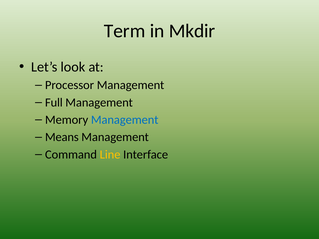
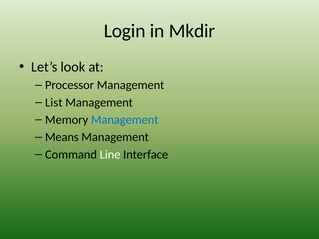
Term: Term -> Login (125, 31)
Full: Full -> List (54, 103)
Line colour: yellow -> white (110, 155)
